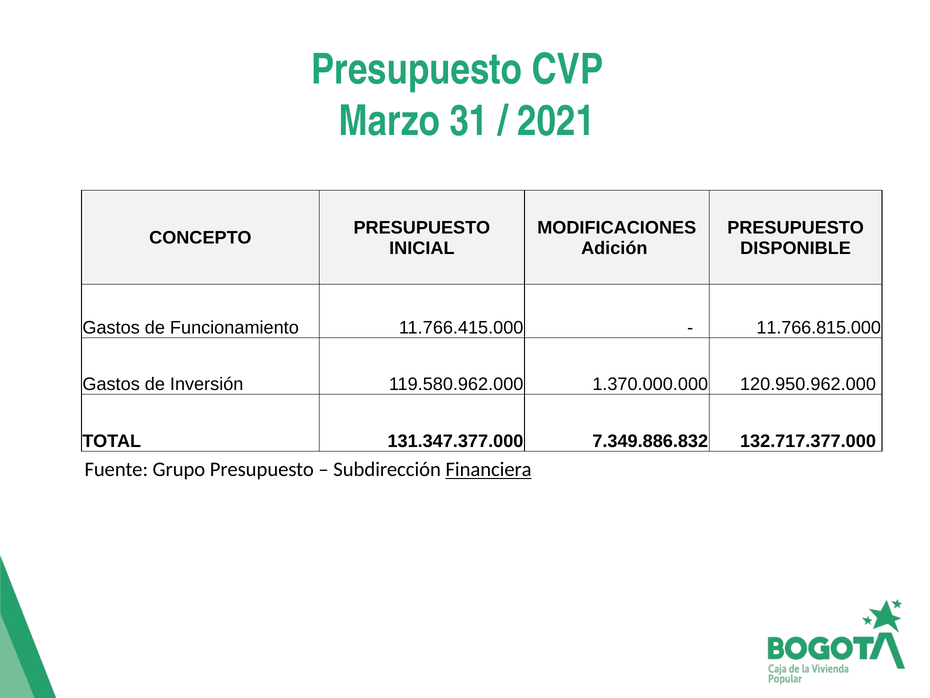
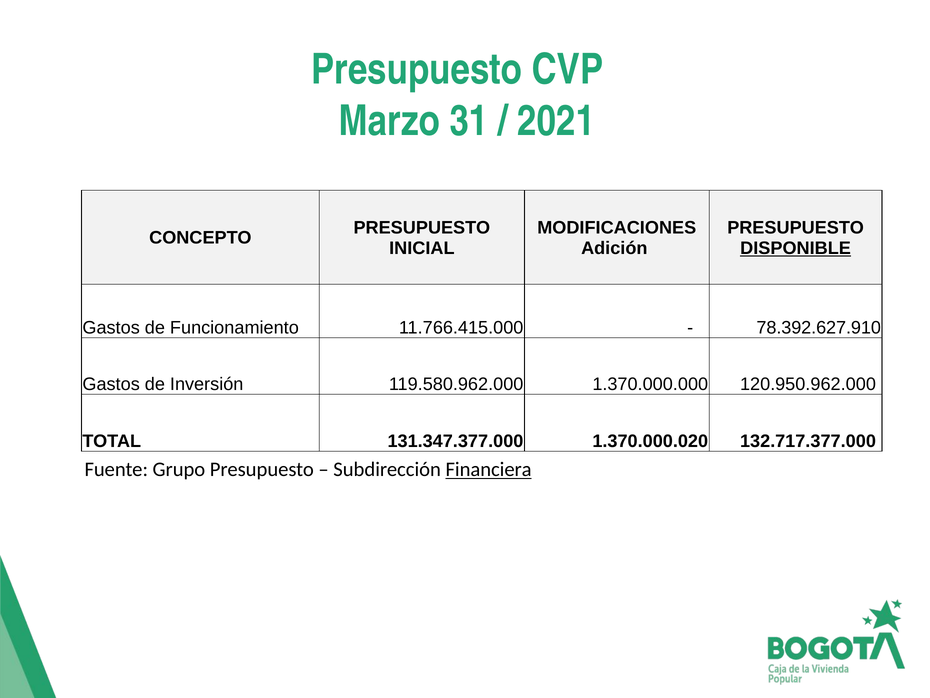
DISPONIBLE underline: none -> present (796, 248)
11.766.815.000: 11.766.815.000 -> 78.392.627.910 (819, 328)
7.349.886.832: 7.349.886.832 -> 1.370.000.020 (650, 441)
